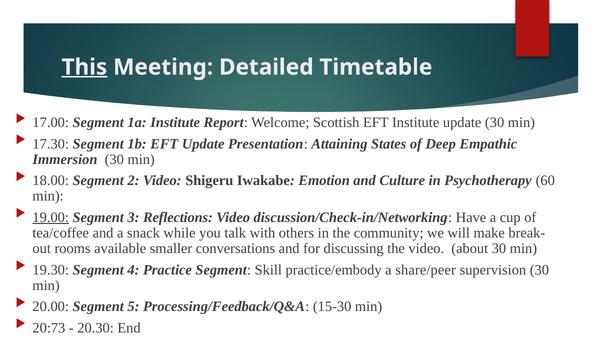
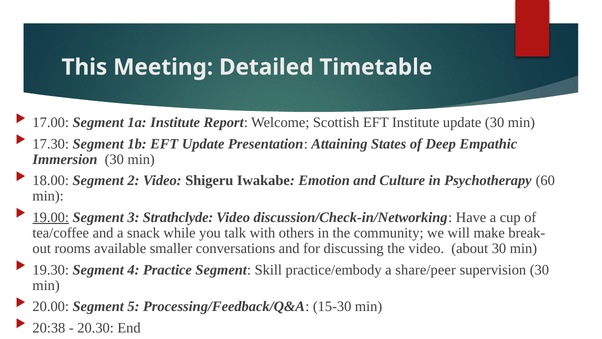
This underline: present -> none (84, 67)
Reflections: Reflections -> Strathclyde (178, 217)
20:73: 20:73 -> 20:38 (49, 328)
